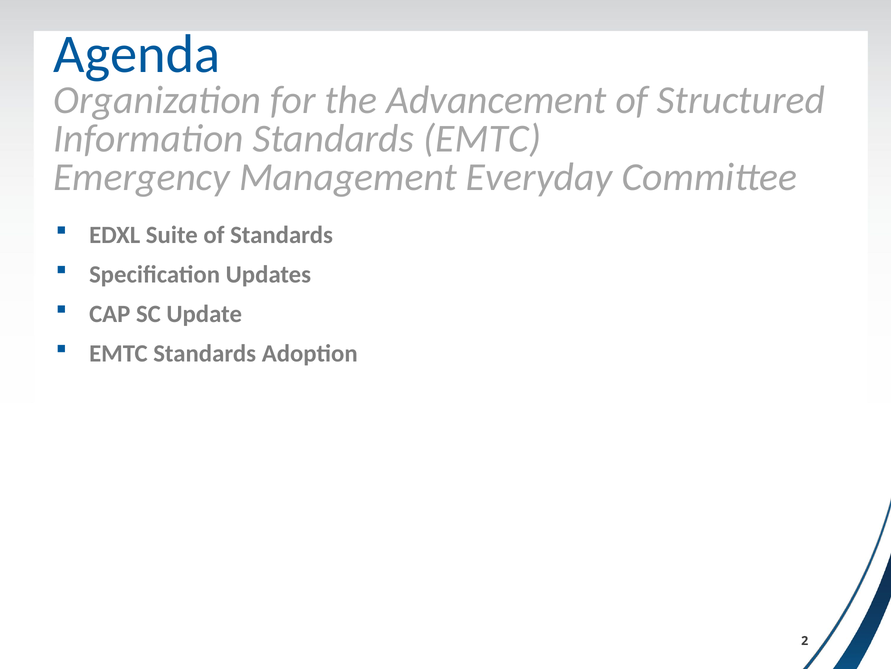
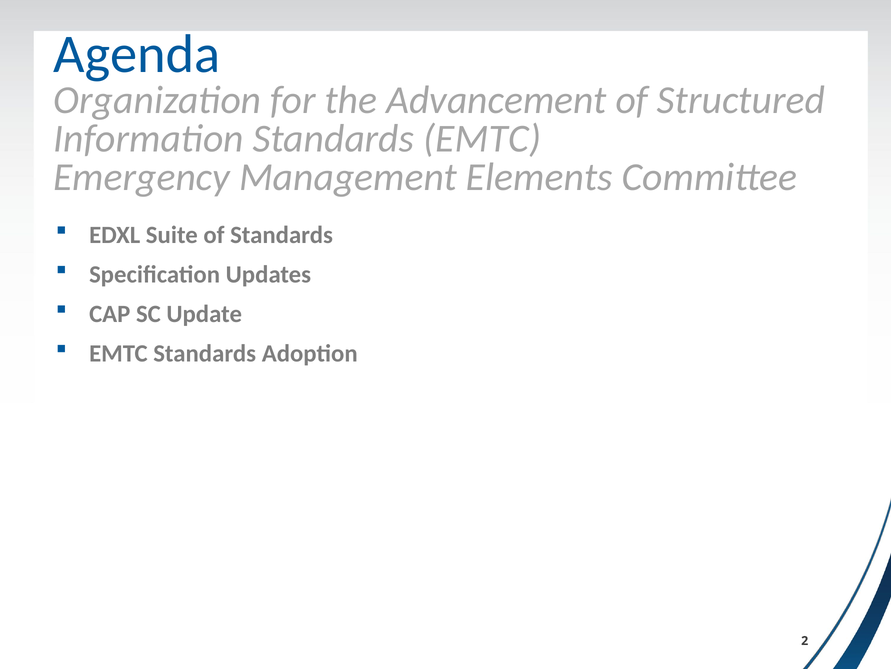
Everyday: Everyday -> Elements (539, 177)
